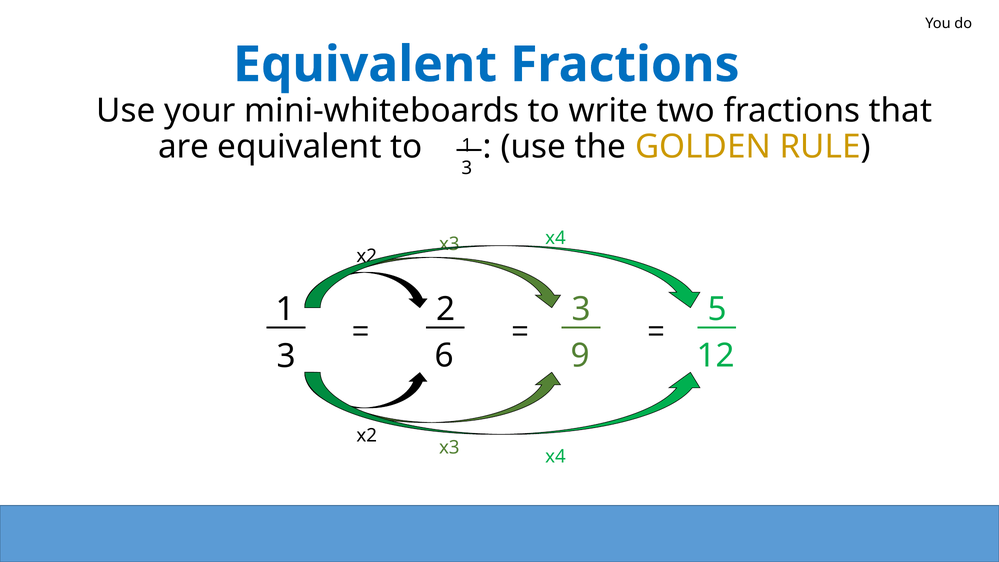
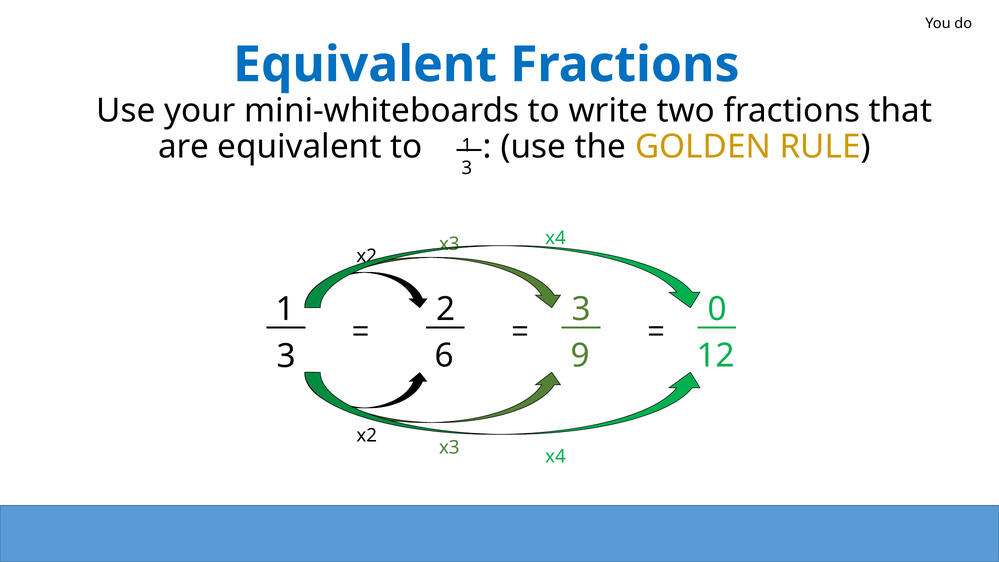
5: 5 -> 0 (717, 309)
